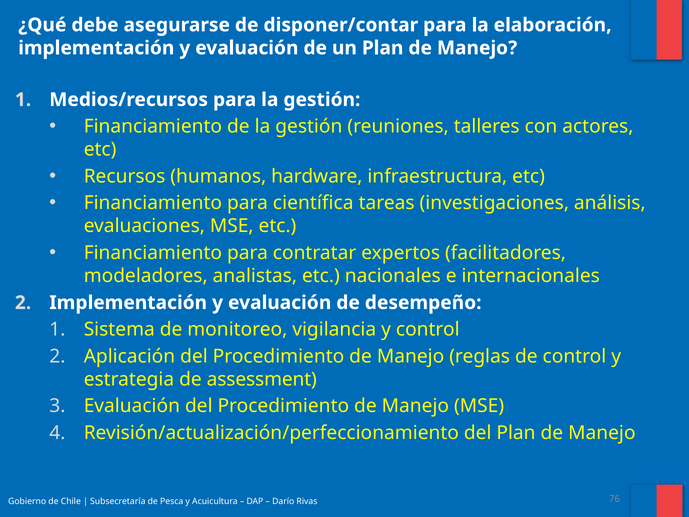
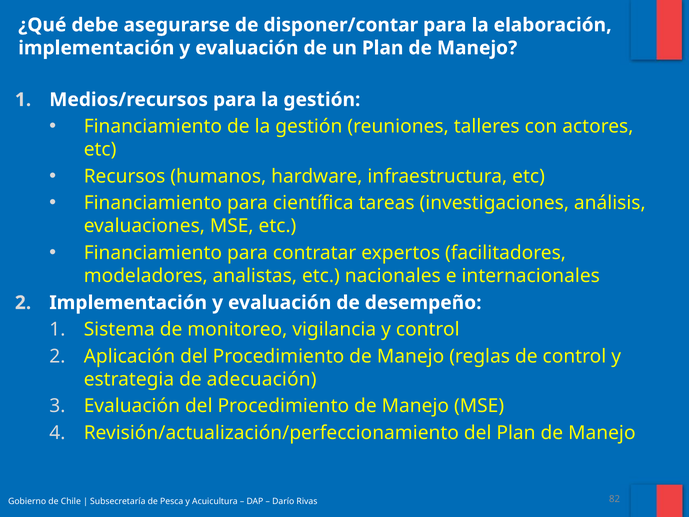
assessment: assessment -> adecuación (262, 379)
76: 76 -> 82 (615, 499)
